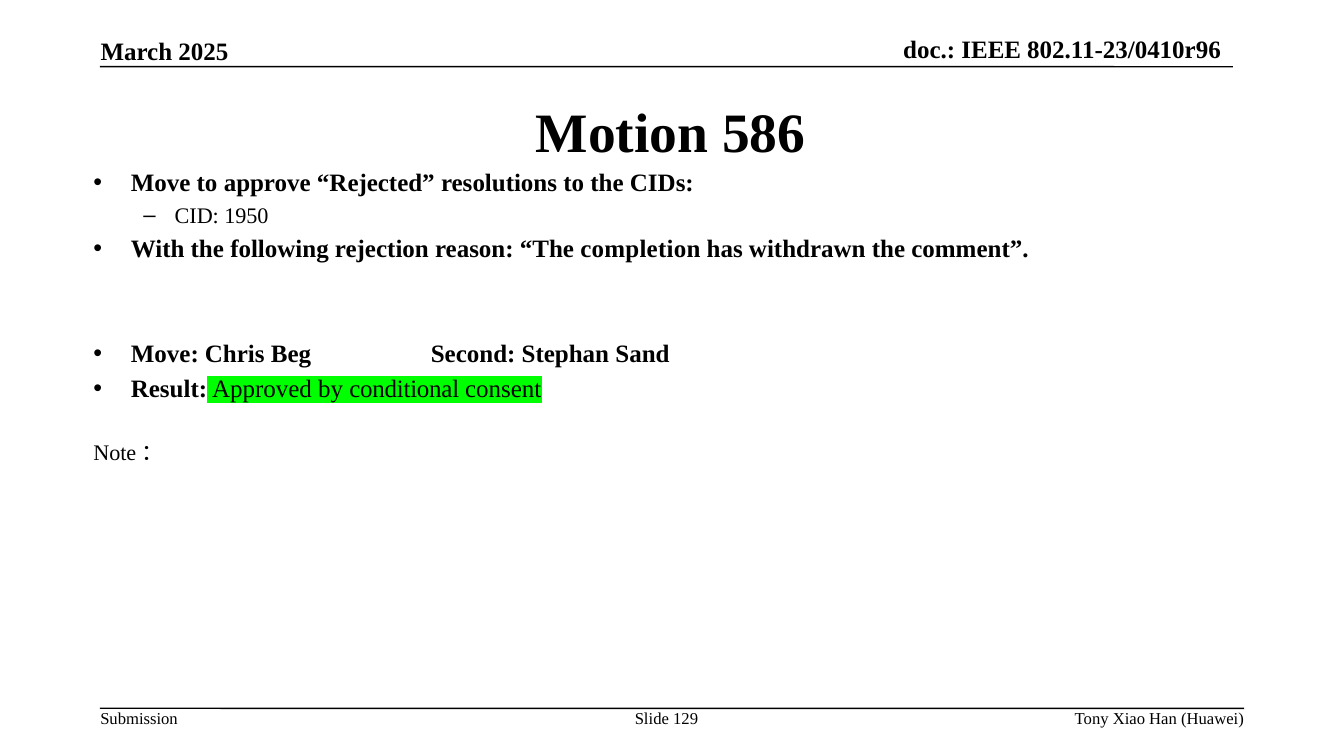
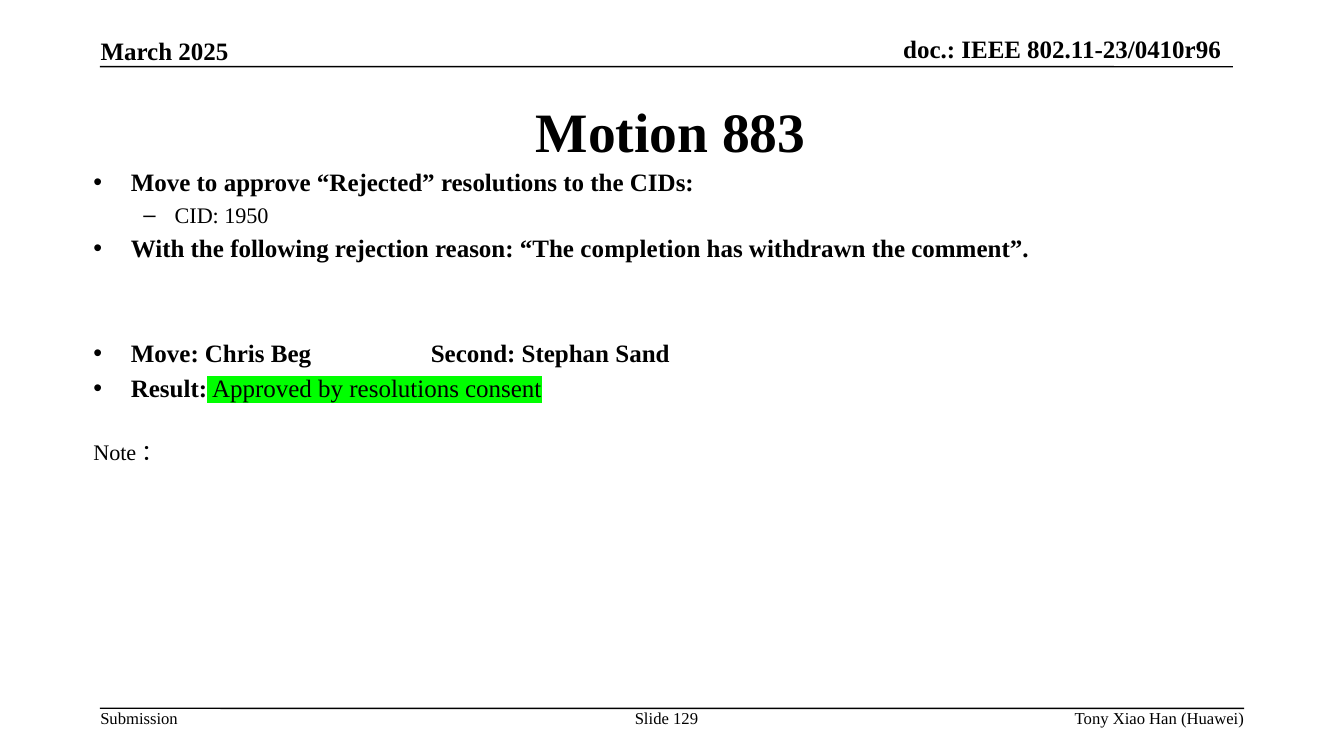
586: 586 -> 883 (764, 134)
by conditional: conditional -> resolutions (404, 389)
